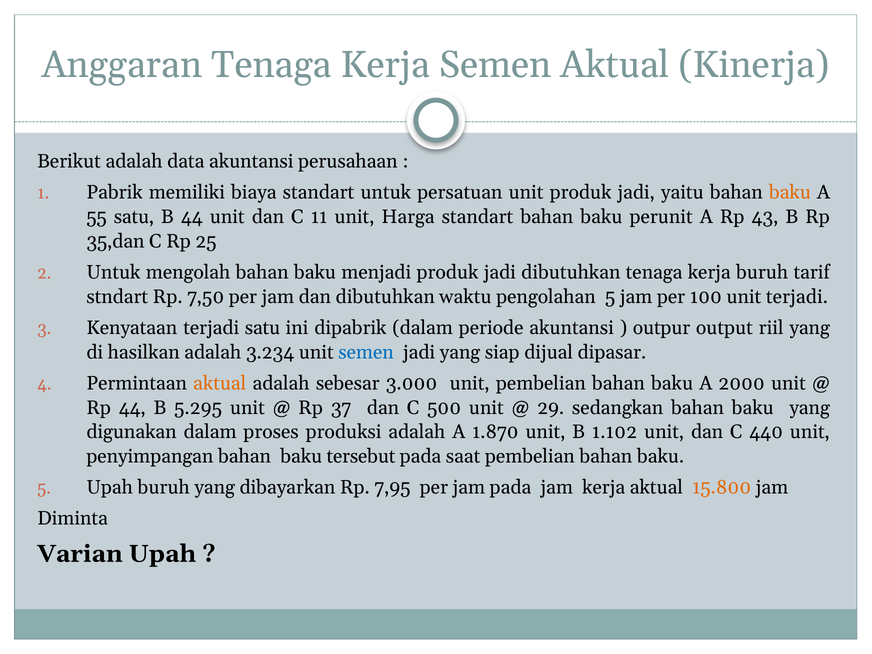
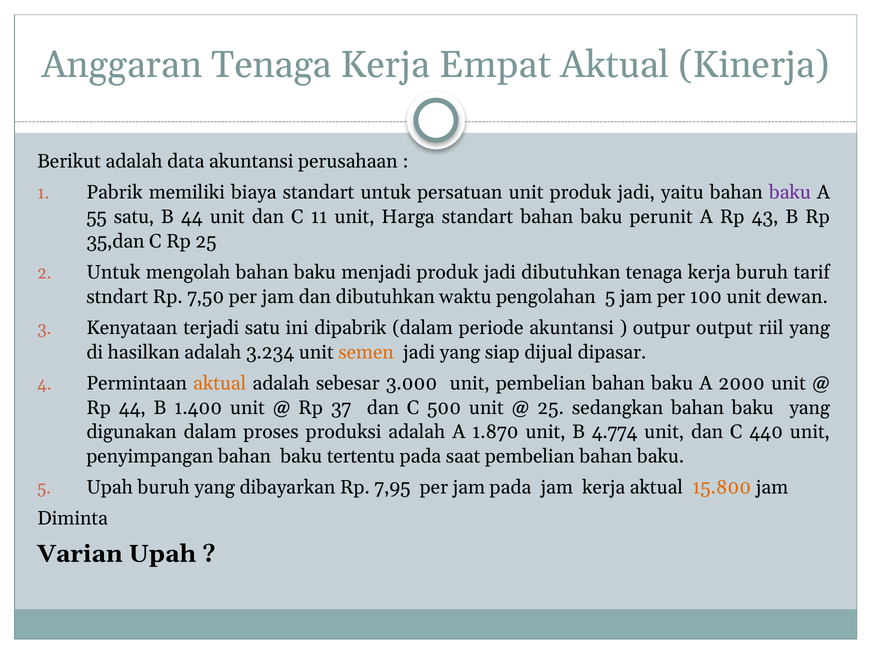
Kerja Semen: Semen -> Empat (495, 65)
baku colour: orange -> purple (790, 192)
unit terjadi: terjadi -> dewan (797, 297)
semen colour: blue -> orange (366, 352)
5.295: 5.295 -> 1.400 (198, 408)
29: 29 -> 25 (551, 408)
1.102: 1.102 -> 4.774 (615, 432)
tersebut: tersebut -> tertentu (361, 457)
